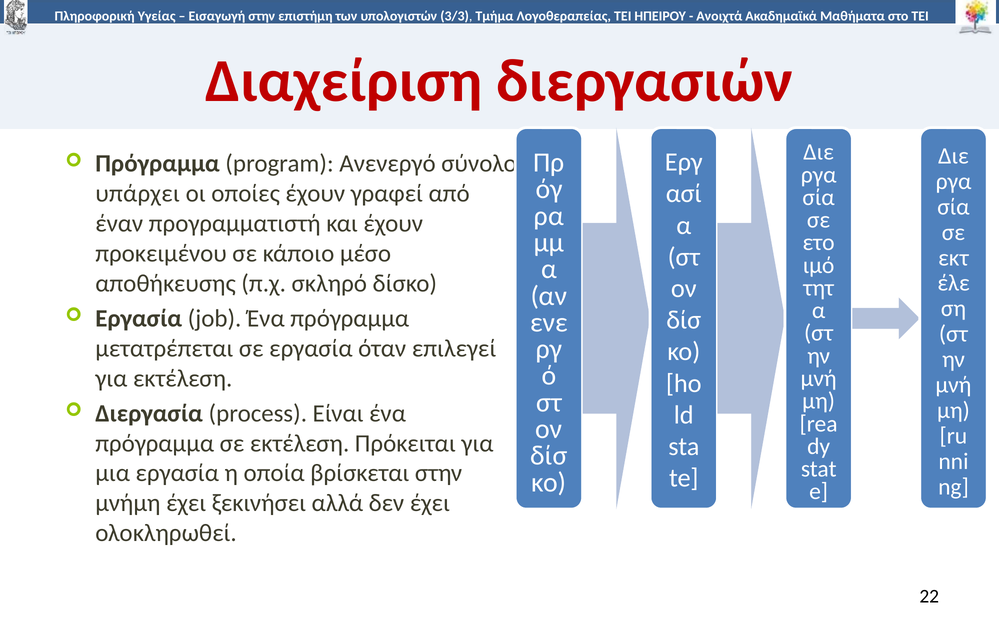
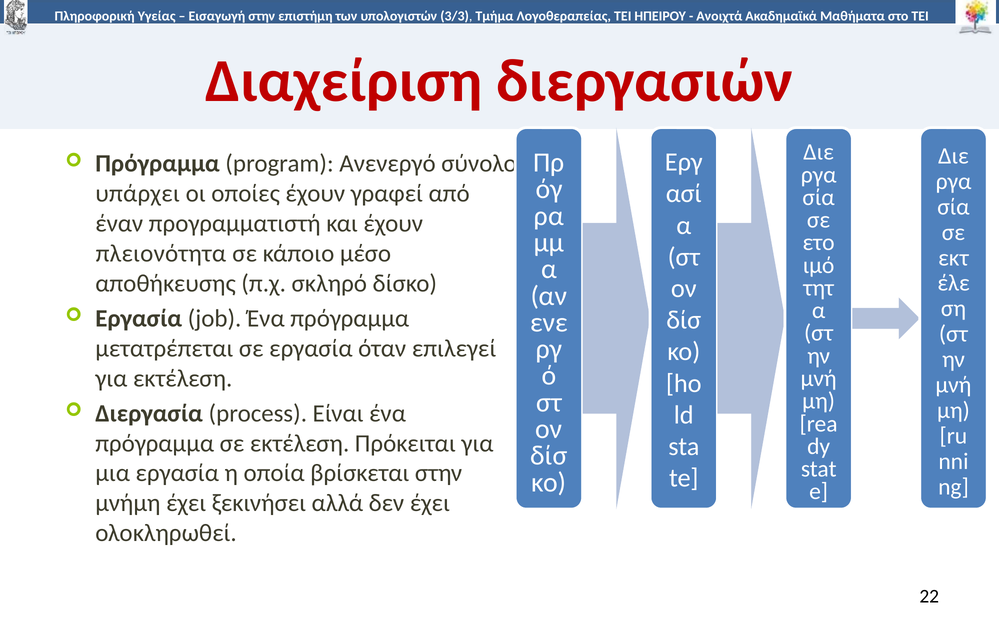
προκειμένου: προκειμένου -> πλειονότητα (161, 254)
